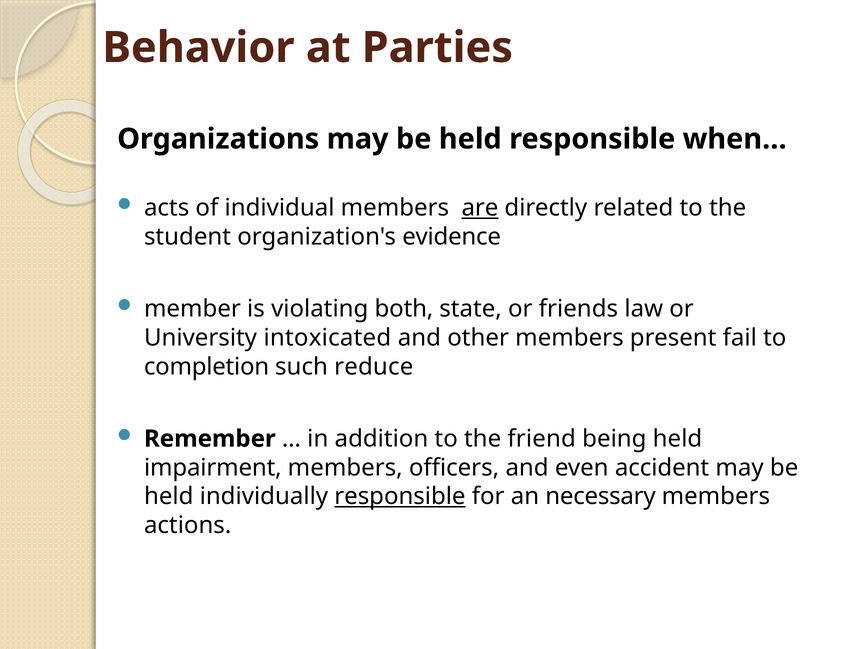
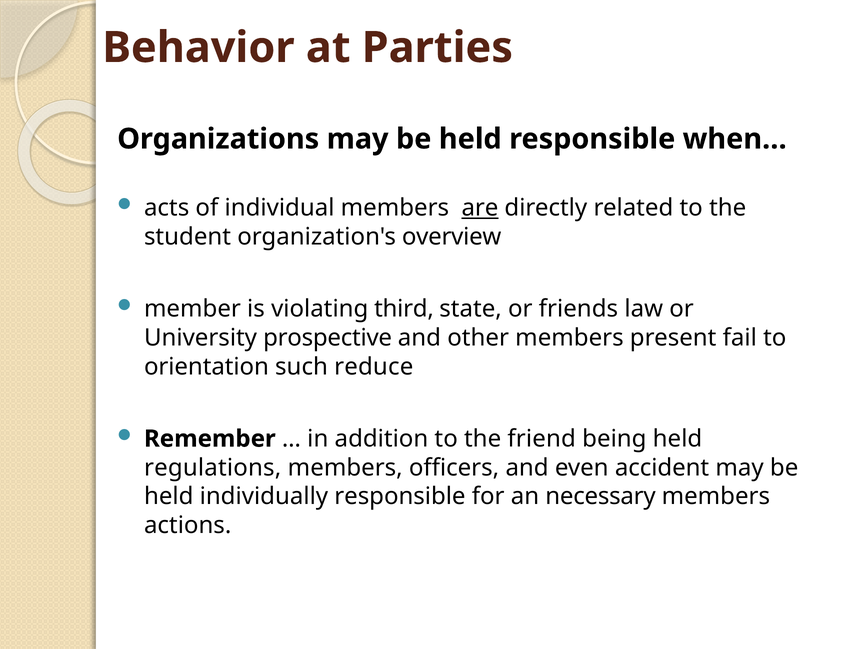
evidence: evidence -> overview (452, 237)
both: both -> third (404, 309)
intoxicated: intoxicated -> prospective (328, 338)
completion: completion -> orientation (206, 366)
impairment: impairment -> regulations (213, 467)
responsible underline: present -> none (400, 496)
